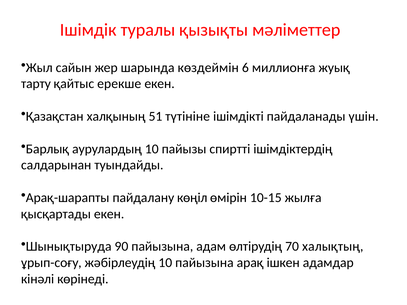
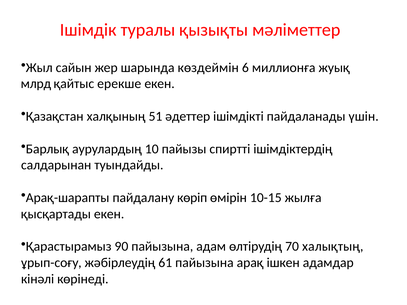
тарту: тарту -> млрд (36, 84)
түтініне: түтініне -> әдеттер (188, 116)
көңіл: көңіл -> көріп (192, 198)
Шынықтыруда: Шынықтыруда -> Қарастырамыз (69, 247)
жәбірлеудің 10: 10 -> 61 (165, 263)
